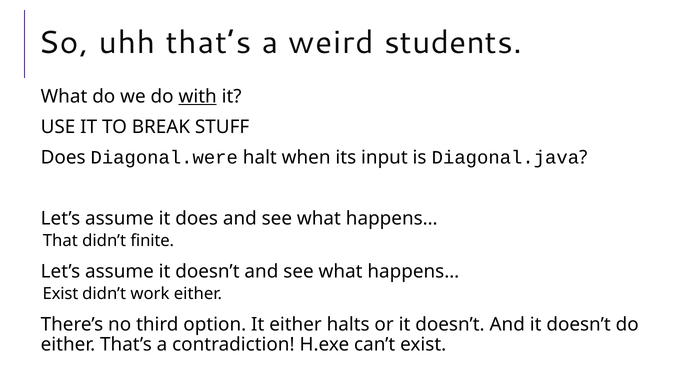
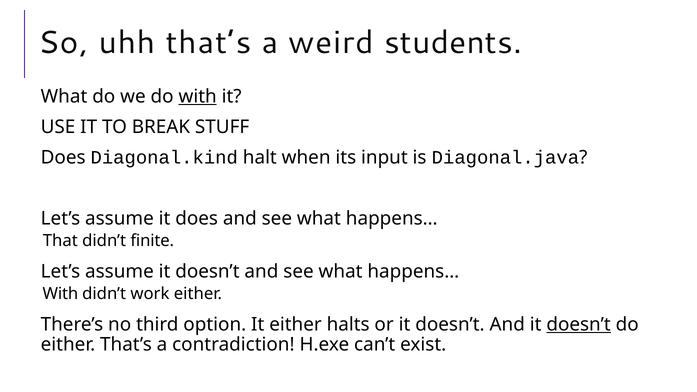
Diagonal.were: Diagonal.were -> Diagonal.kind (164, 157)
Exist: Exist -> With (60, 294)
doesn’t underline: none -> present (579, 324)
